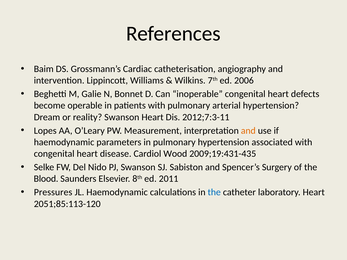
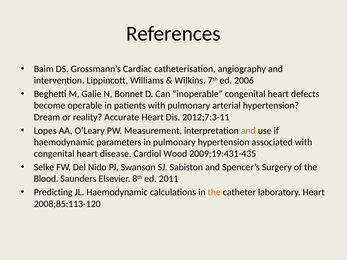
reality Swanson: Swanson -> Accurate (122, 117)
Pressures: Pressures -> Predicting (53, 192)
the colour: blue -> orange (214, 192)
2051;85:113-120: 2051;85:113-120 -> 2008;85:113-120 (67, 204)
